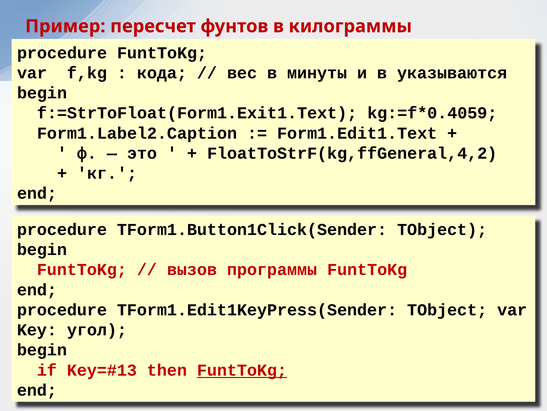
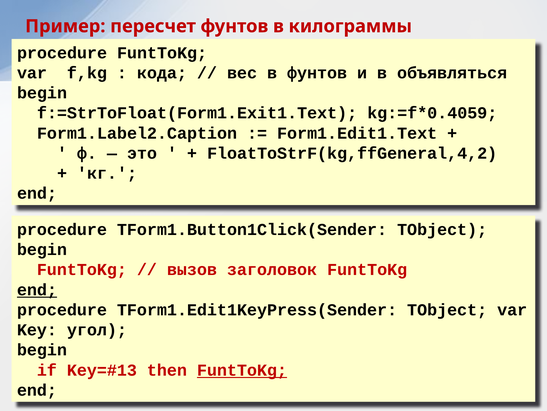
в минуты: минуты -> фунтов (317, 73)
указываются: указываются -> объявляться (452, 73)
программы: программы -> заголовок (272, 269)
end underline: none -> present (37, 289)
